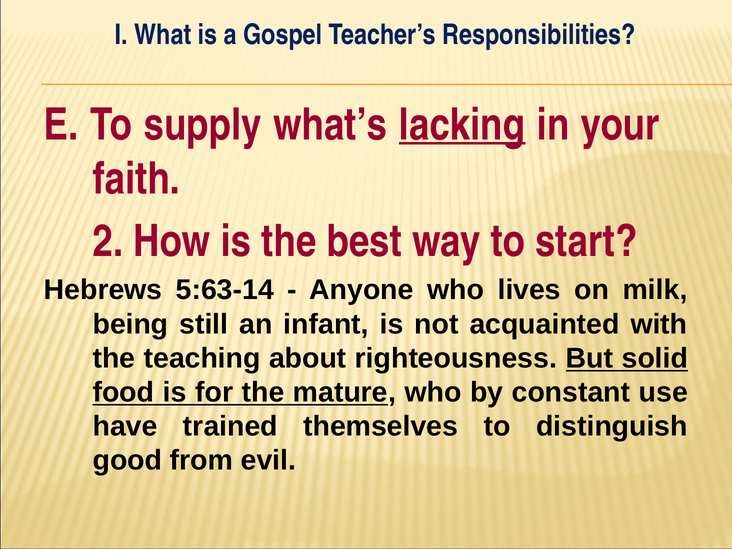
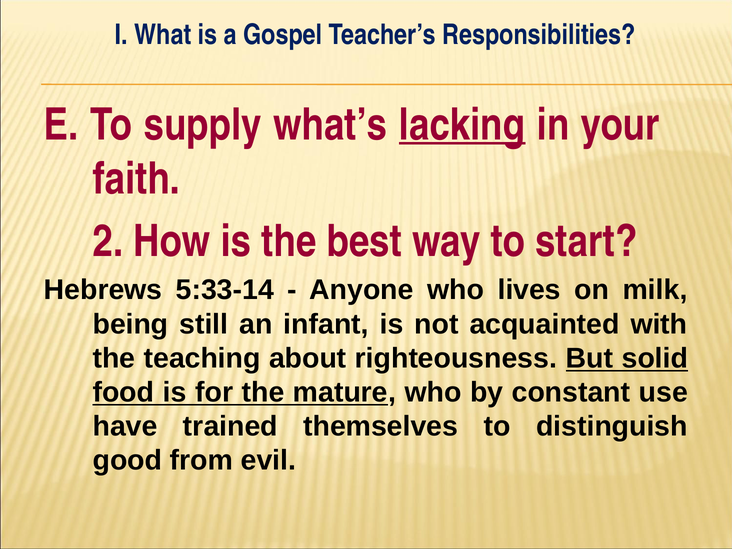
5:63-14: 5:63-14 -> 5:33-14 (225, 290)
